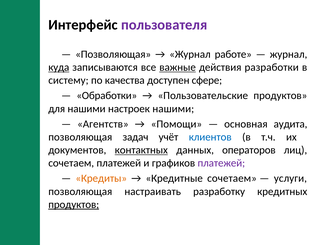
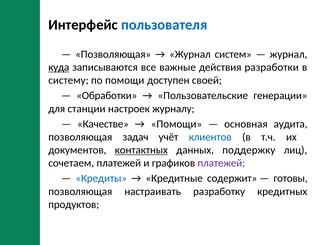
пользователя colour: purple -> blue (164, 25)
работе: работе -> систем (233, 54)
важные underline: present -> none (178, 67)
по качества: качества -> помощи (125, 80)
сфере: сфере -> своей (207, 80)
Пользовательские продуктов: продуктов -> генерации (280, 96)
для нашими: нашими -> станции (87, 109)
настроек нашими: нашими -> журналу (173, 109)
Агентств: Агентств -> Качестве (103, 124)
операторов: операторов -> поддержку (249, 150)
Кредиты colour: orange -> blue (101, 179)
Кредитные сочетаем: сочетаем -> содержит (232, 179)
услуги: услуги -> готовы (291, 179)
продуктов underline: present -> none (74, 205)
